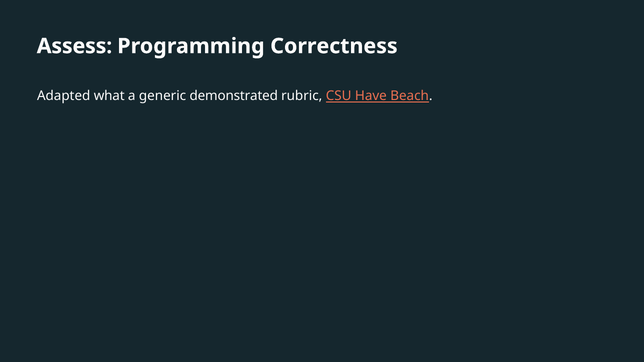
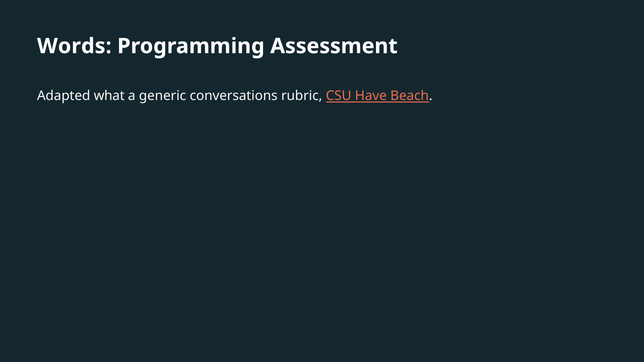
Assess: Assess -> Words (74, 46)
Correctness: Correctness -> Assessment (334, 46)
demonstrated: demonstrated -> conversations (234, 96)
